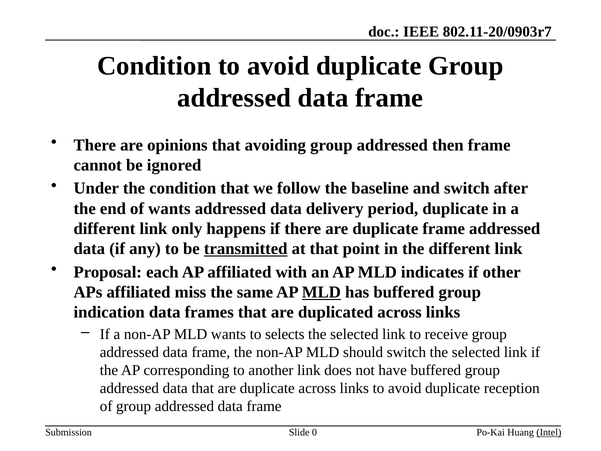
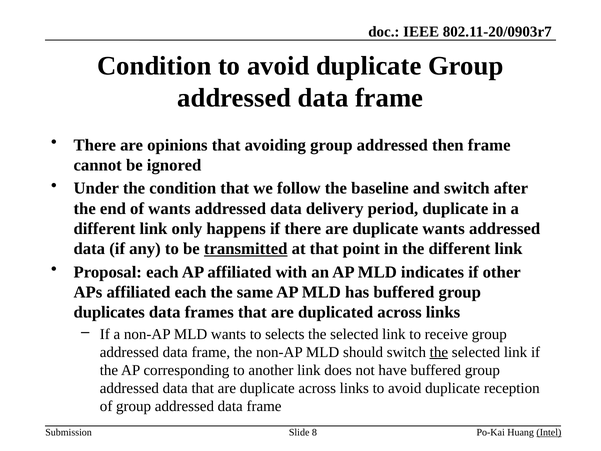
duplicate frame: frame -> wants (444, 228)
affiliated miss: miss -> each (191, 292)
MLD underline: present -> none (321, 292)
indication: indication -> duplicates (109, 312)
the underline: none -> present (439, 352)
0: 0 -> 8 (315, 432)
